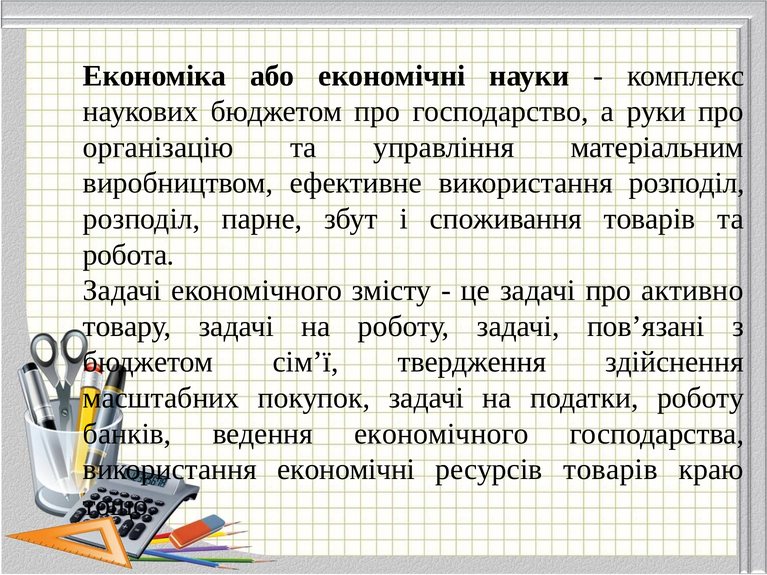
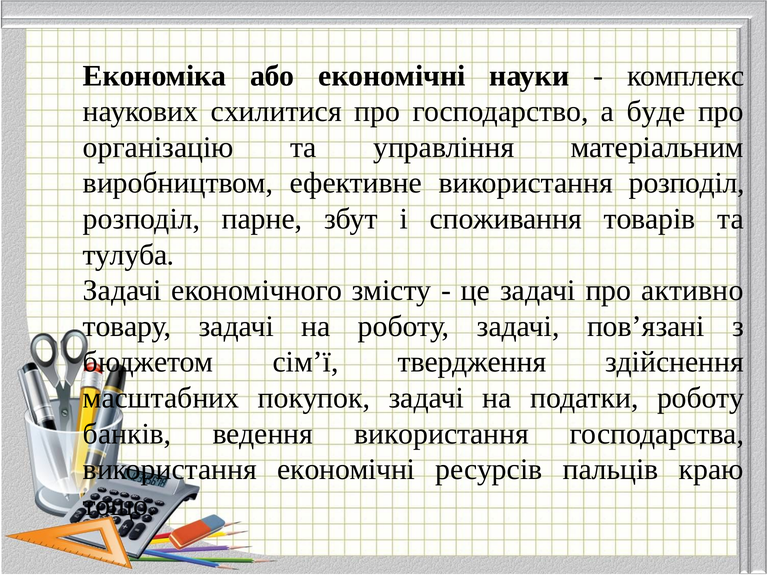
наукових бюджетом: бюджетом -> схилитися (276, 112)
руки: руки -> буде (656, 112)
робота: робота -> тулуба (128, 255)
ведення економічного: економічного -> використання (442, 434)
ресурсів товарів: товарів -> пальців (611, 470)
